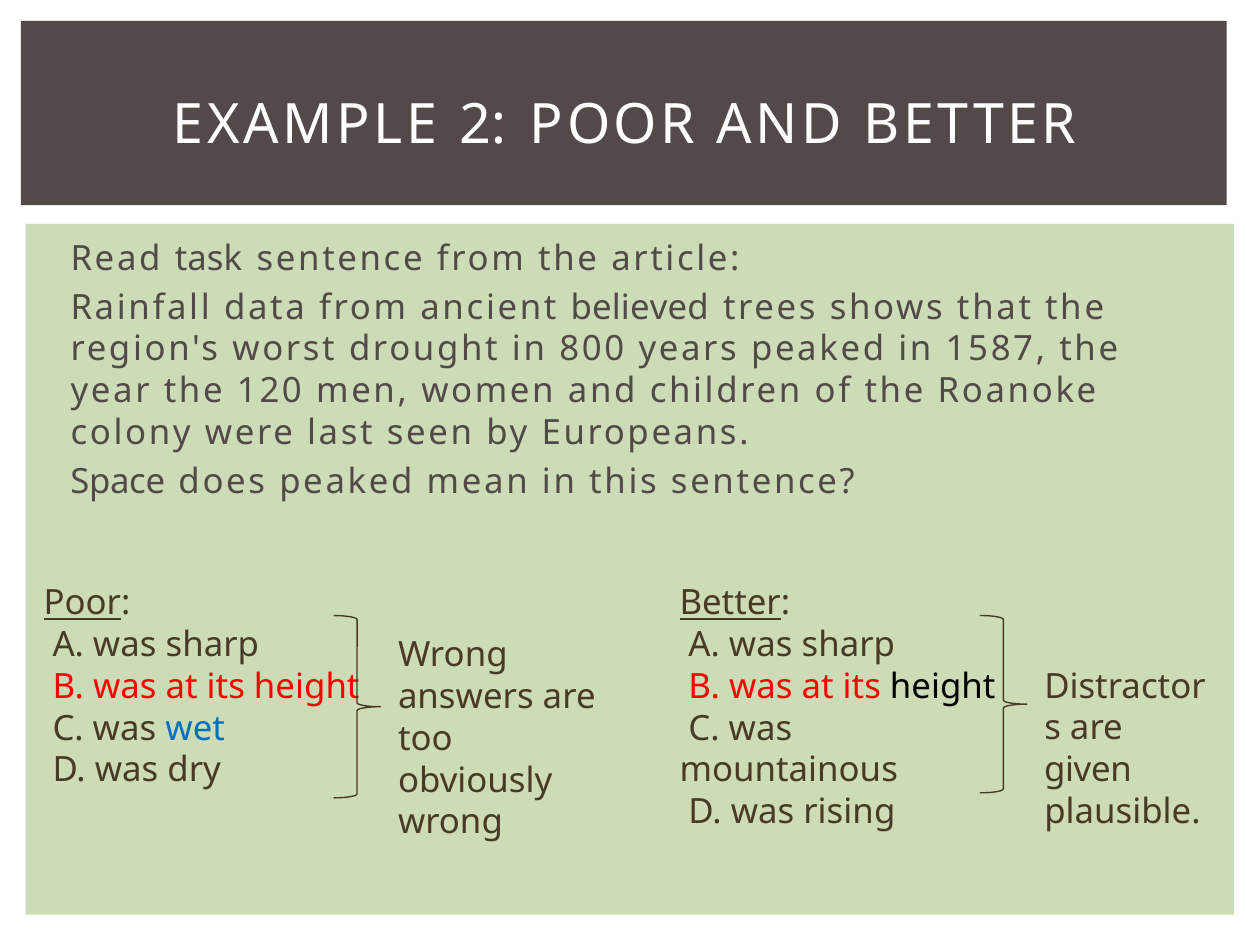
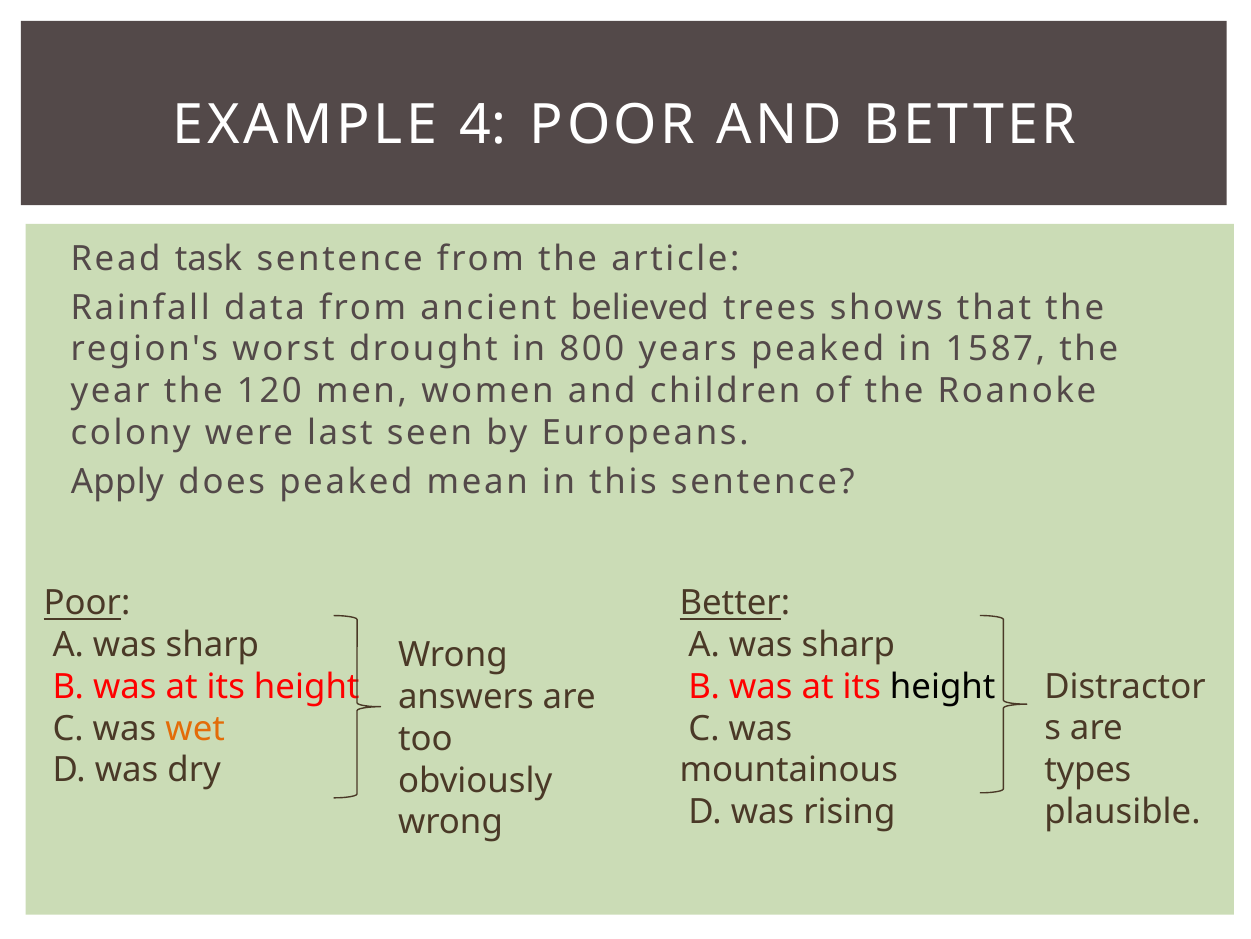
2: 2 -> 4 (483, 125)
Space: Space -> Apply (117, 481)
wet colour: blue -> orange (195, 728)
given: given -> types (1088, 770)
